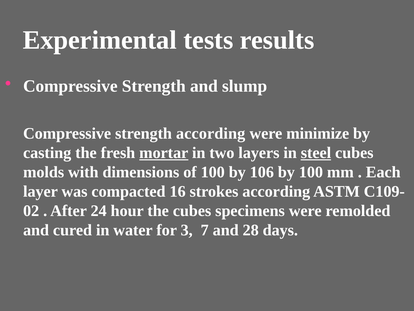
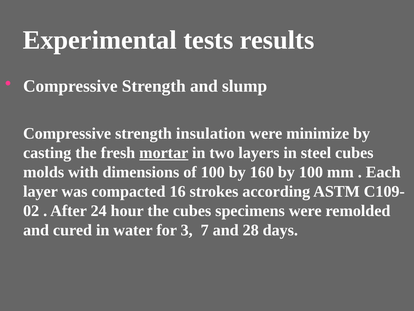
strength according: according -> insulation (211, 133)
steel underline: present -> none (316, 153)
106: 106 -> 160 (262, 172)
